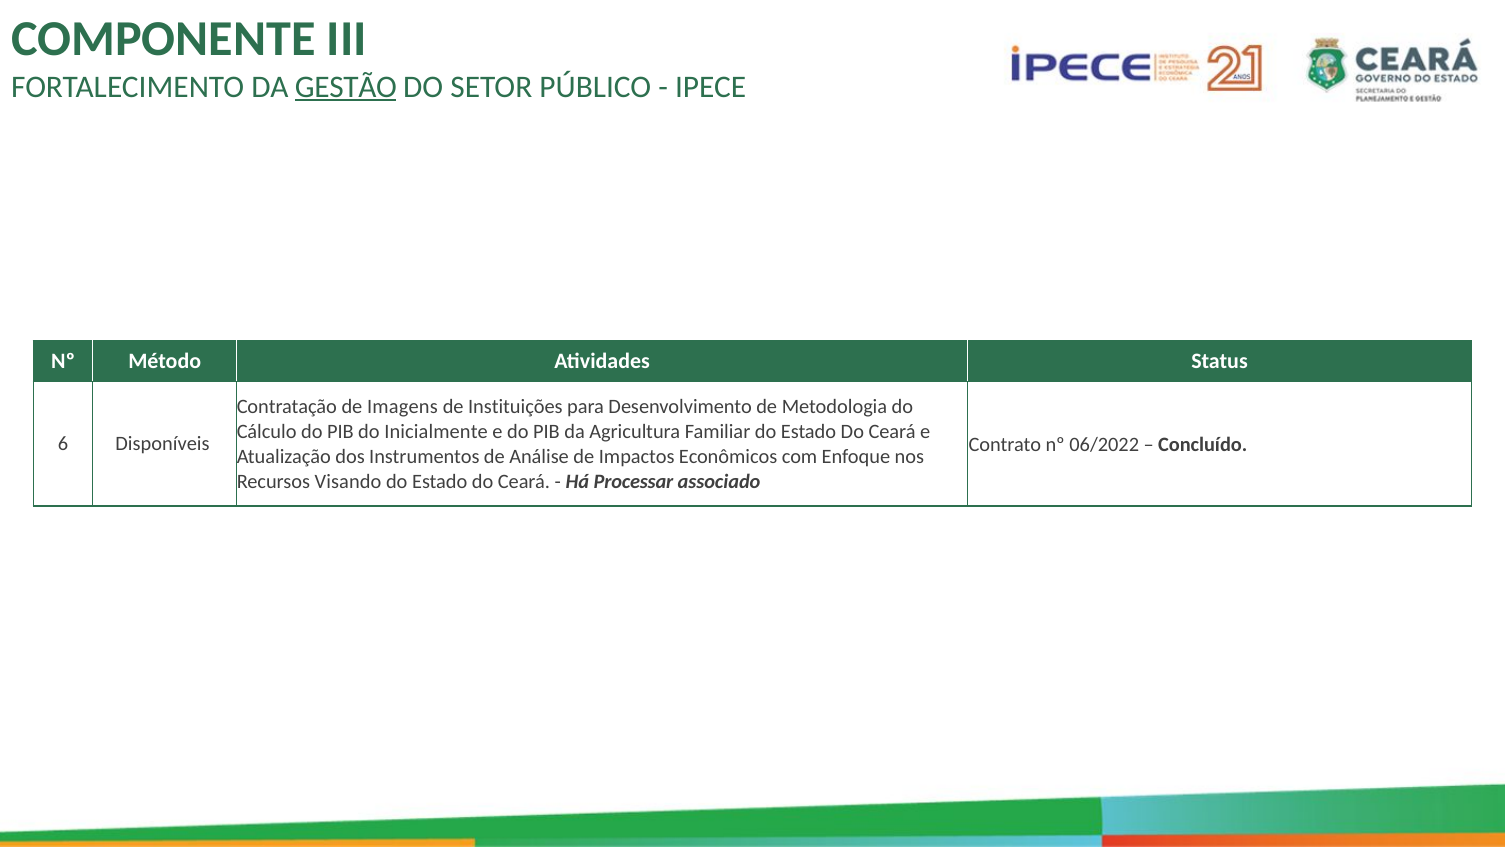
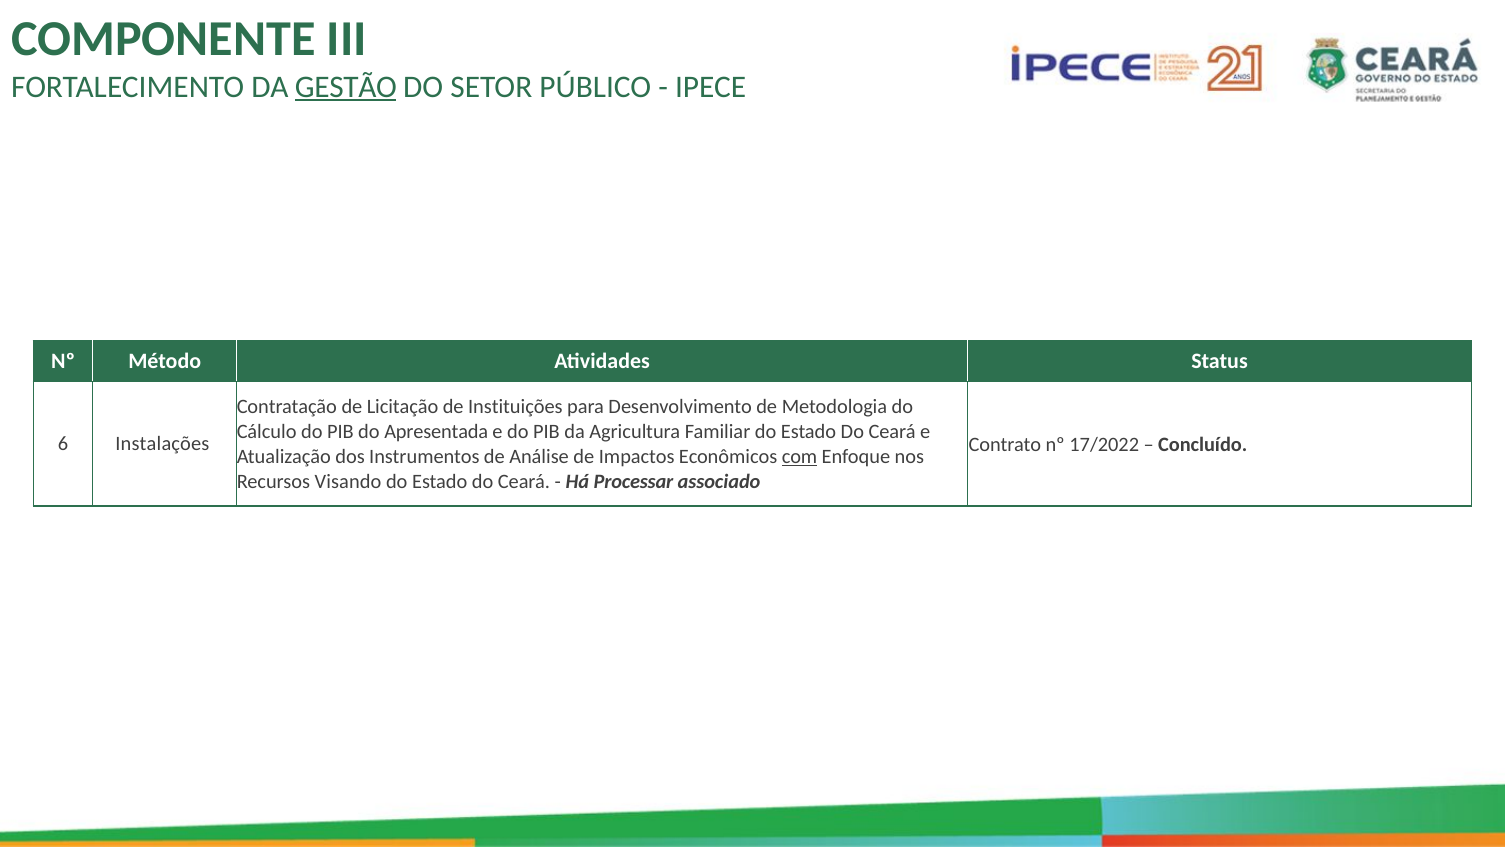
Imagens: Imagens -> Licitação (403, 407)
Inicialmente: Inicialmente -> Apresentada (436, 431)
Disponíveis: Disponíveis -> Instalações (162, 444)
06/2022: 06/2022 -> 17/2022 (1104, 444)
com underline: none -> present (800, 456)
